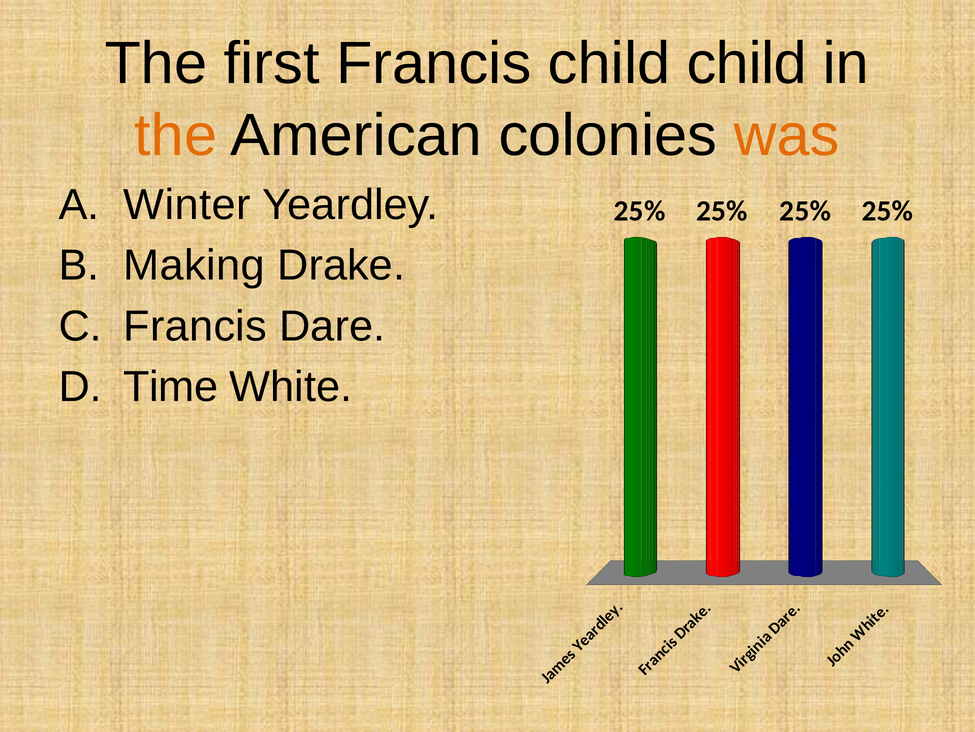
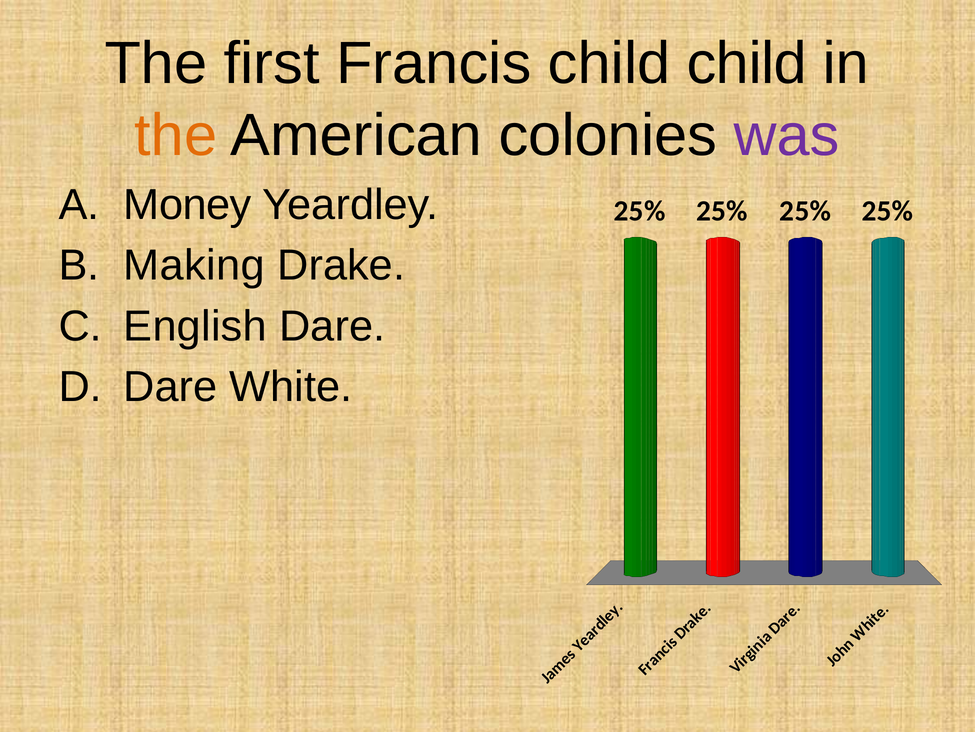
was colour: orange -> purple (787, 135)
Winter: Winter -> Money (187, 205)
Francis: Francis -> English (195, 326)
Time: Time -> Dare (170, 387)
